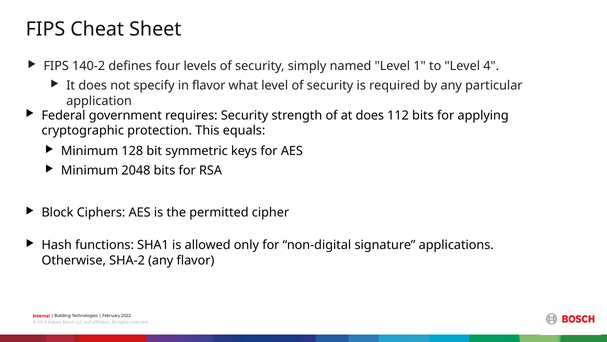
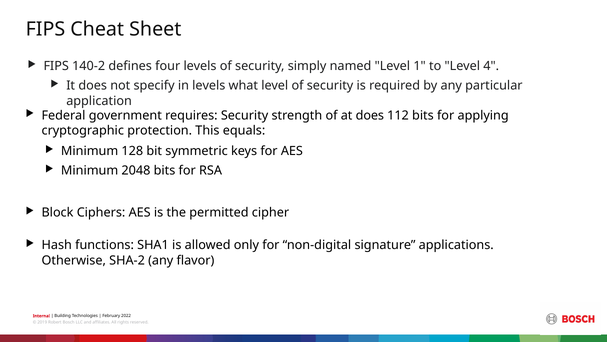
in flavor: flavor -> levels (209, 86)
